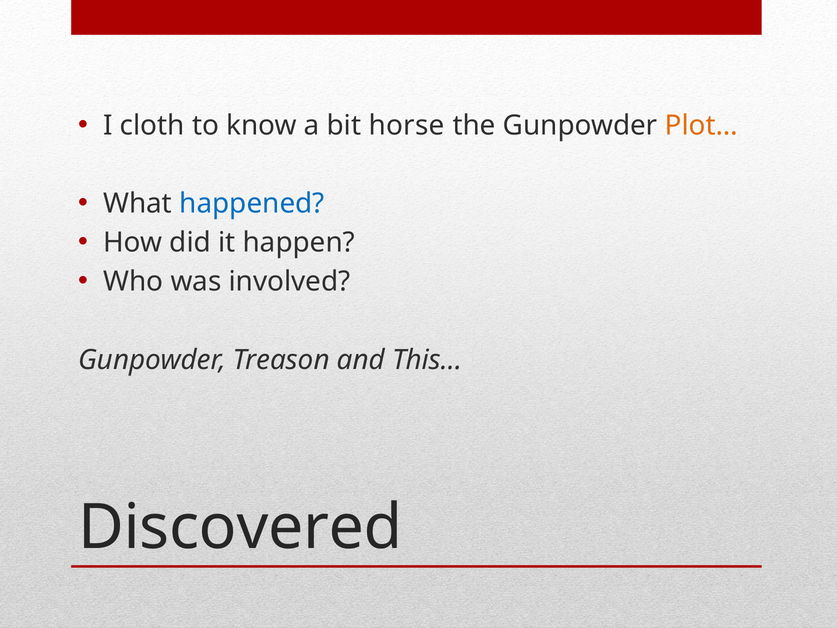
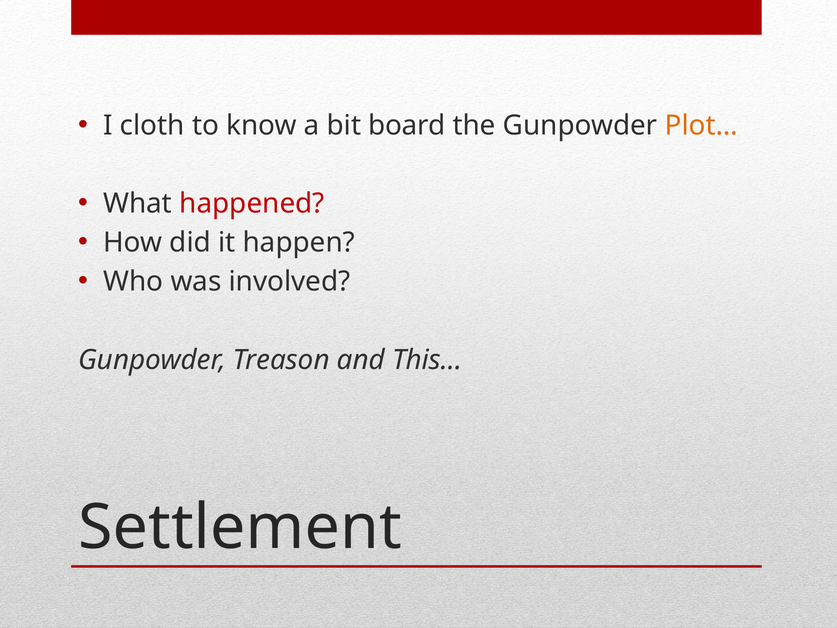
horse: horse -> board (407, 125)
happened colour: blue -> red (252, 204)
Discovered: Discovered -> Settlement (240, 527)
